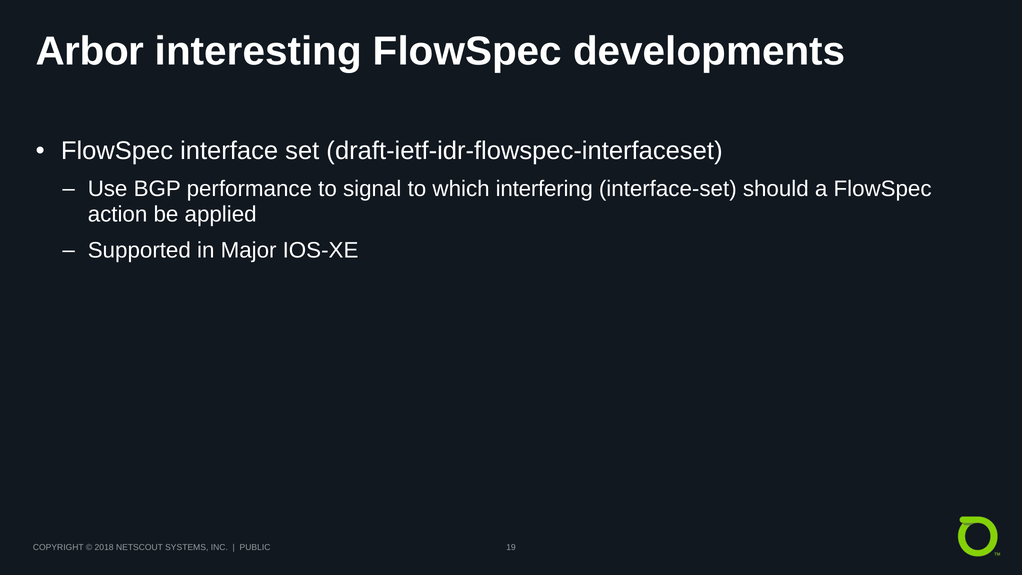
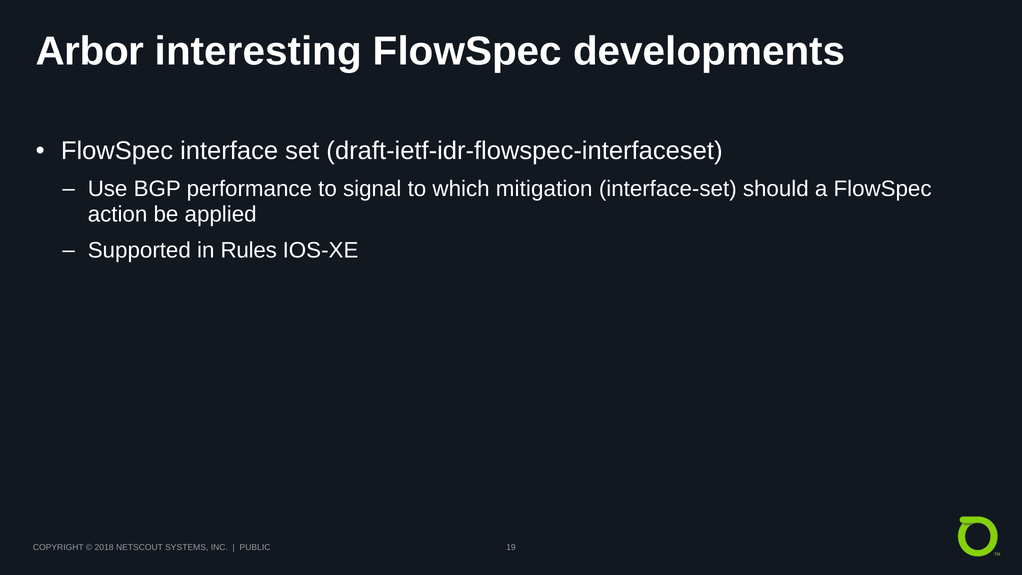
interfering: interfering -> mitigation (544, 189)
Major: Major -> Rules (249, 251)
